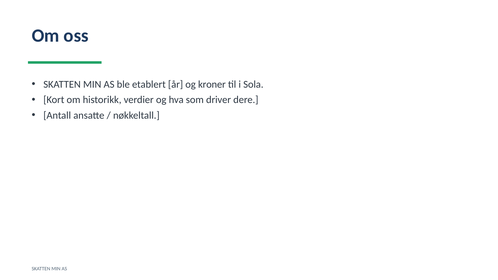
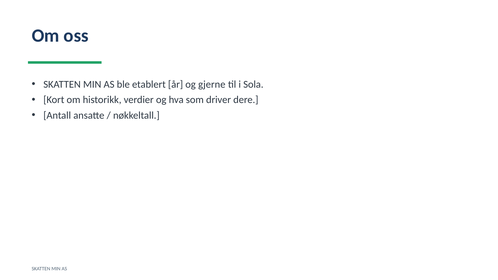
kroner: kroner -> gjerne (212, 84)
